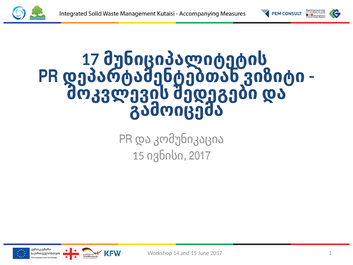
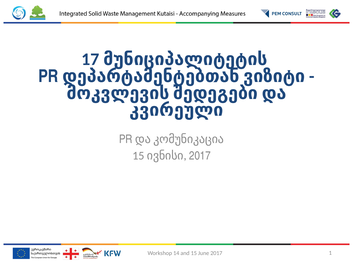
გამოიცემა: გამოიცემა -> კვირეული (176, 110)
